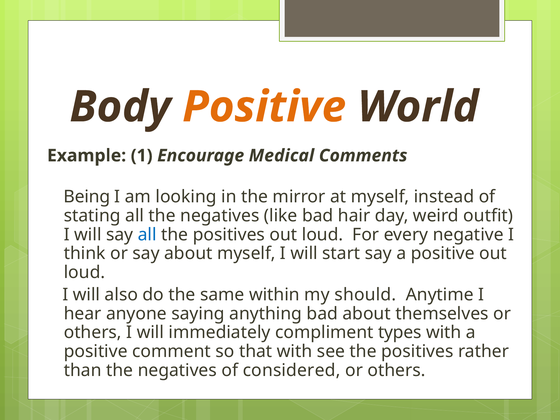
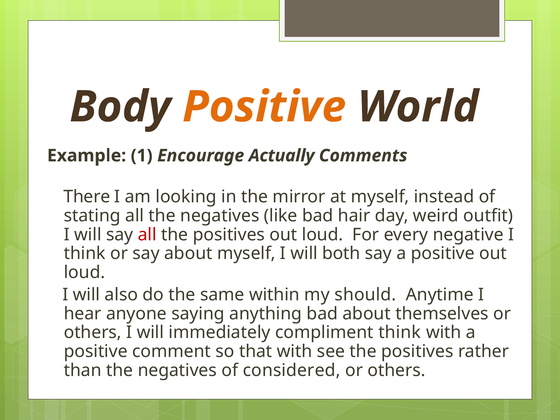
Medical: Medical -> Actually (282, 156)
Being: Being -> There (87, 197)
all colour: blue -> red (147, 235)
start: start -> both (341, 254)
compliment types: types -> think (400, 333)
